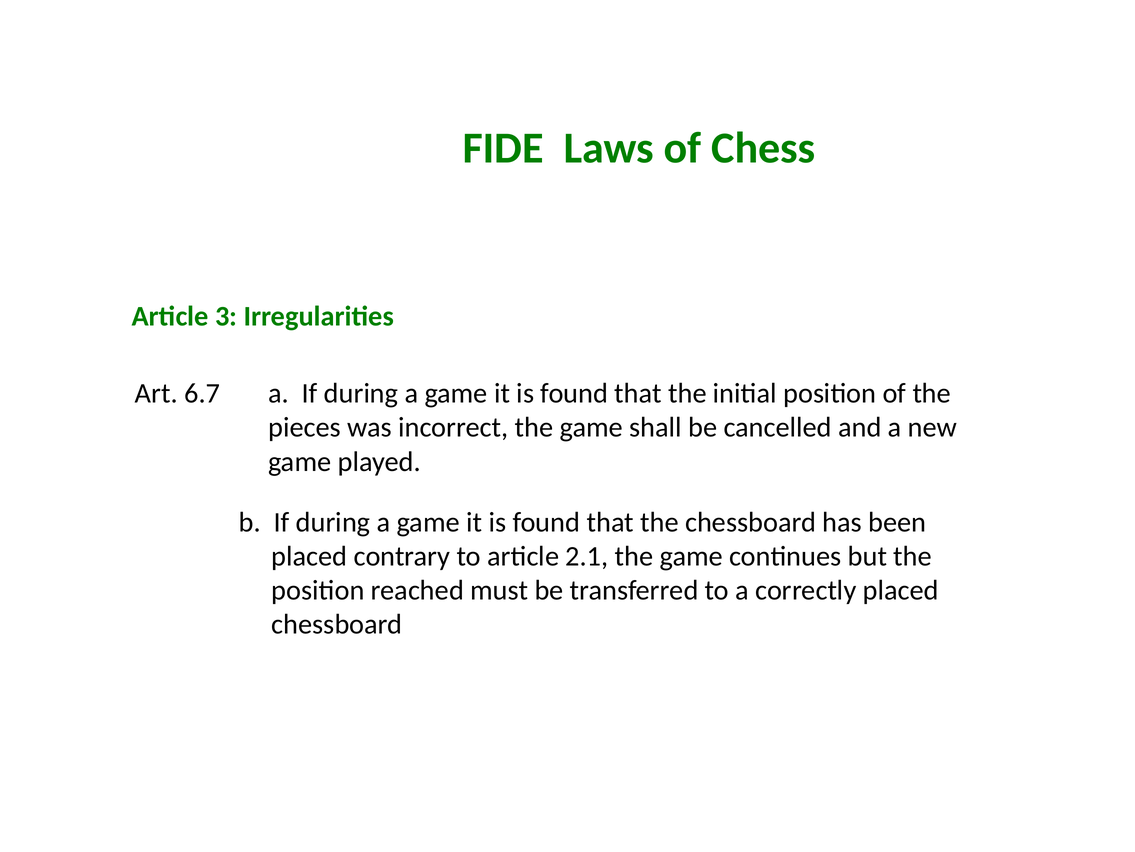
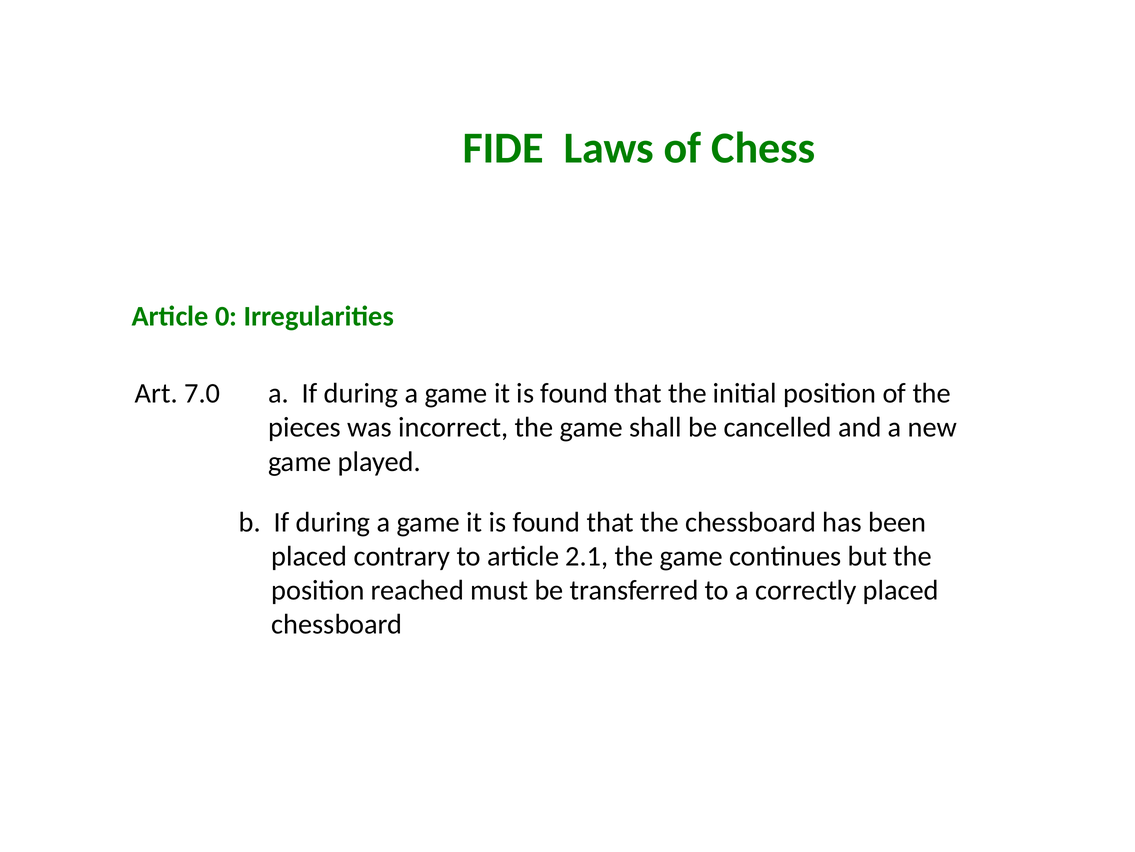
3: 3 -> 0 (226, 316)
6.7: 6.7 -> 7.0 (202, 393)
